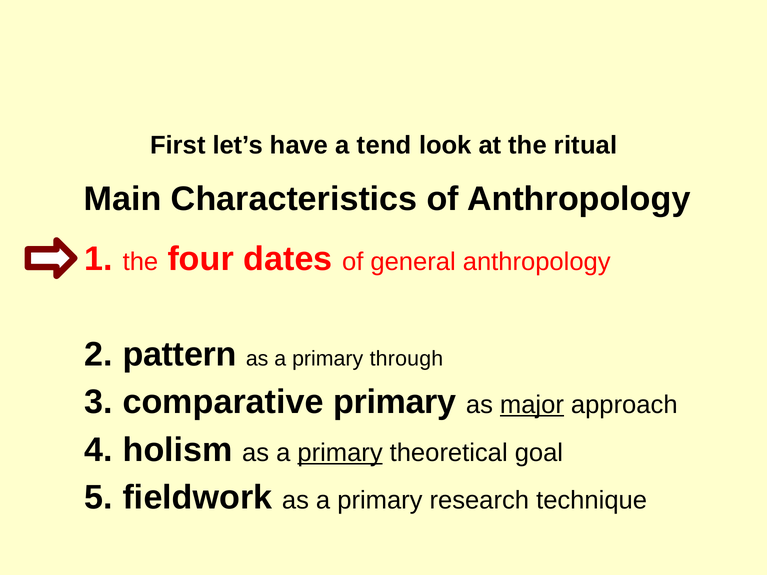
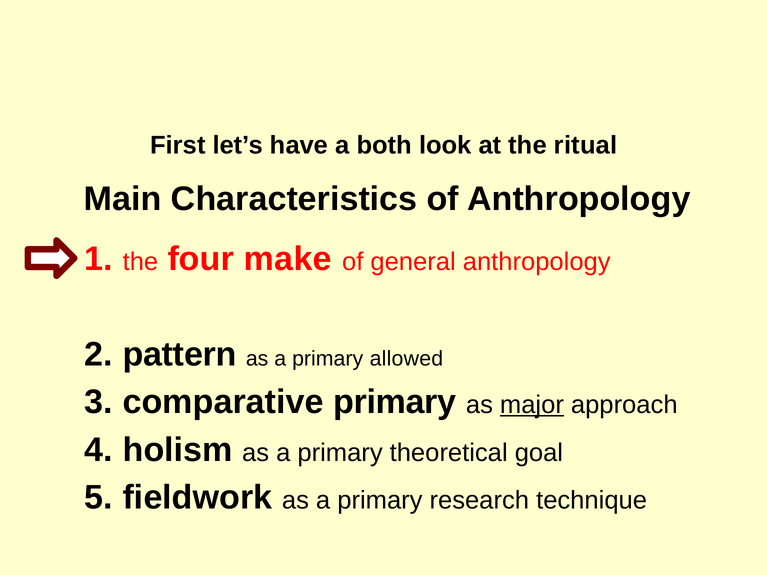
tend: tend -> both (384, 145)
dates: dates -> make (288, 259)
through: through -> allowed (406, 359)
primary underline: present -> none (340, 453)
